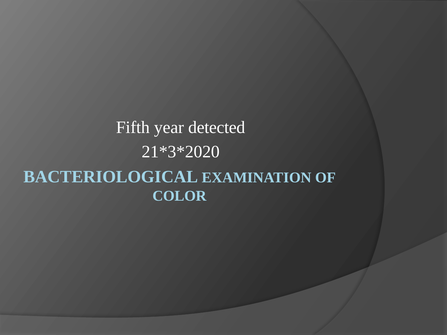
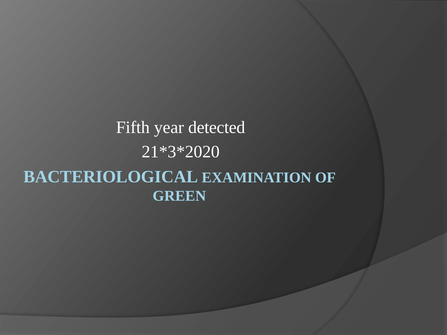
COLOR: COLOR -> GREEN (179, 196)
